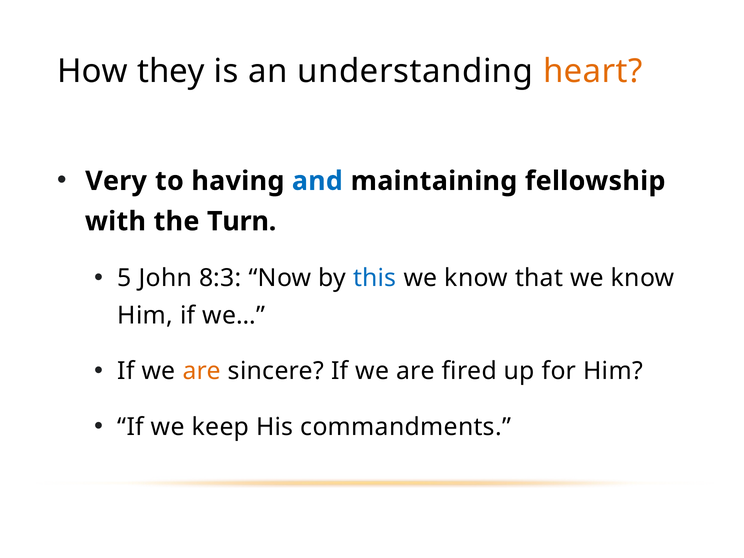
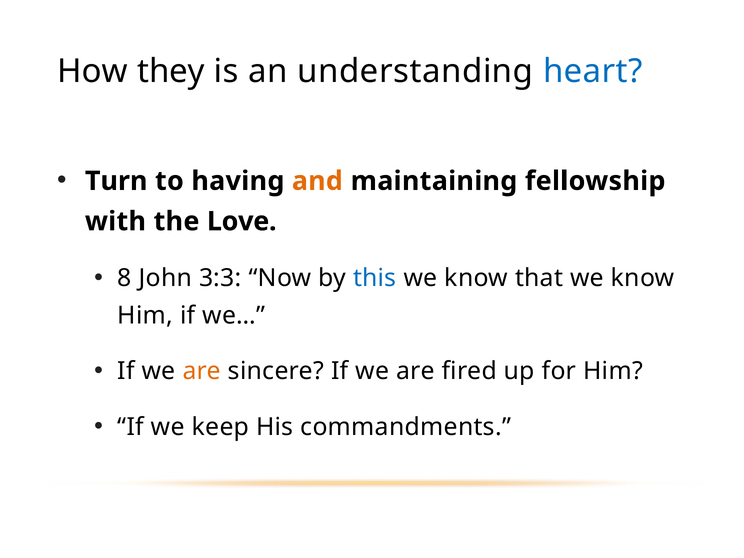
heart colour: orange -> blue (593, 71)
Very: Very -> Turn (116, 181)
and colour: blue -> orange (317, 181)
Turn: Turn -> Love (242, 221)
5: 5 -> 8 (125, 278)
8:3: 8:3 -> 3:3 (220, 278)
